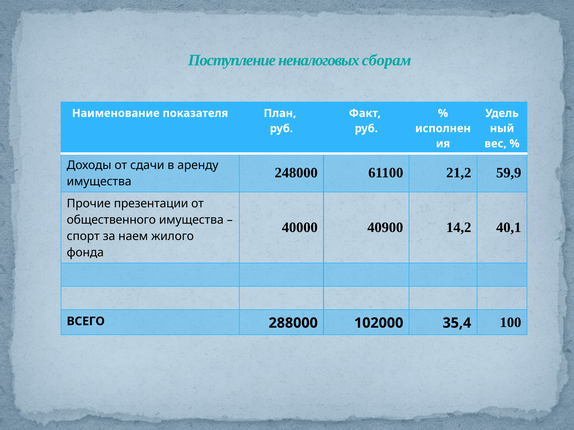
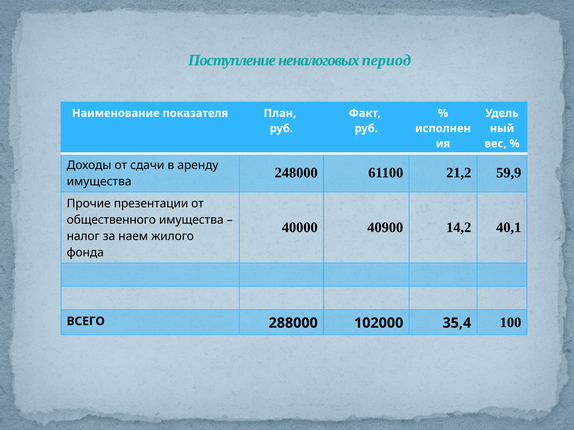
сборам: сборам -> период (386, 60)
спорт: спорт -> налог (83, 237)
